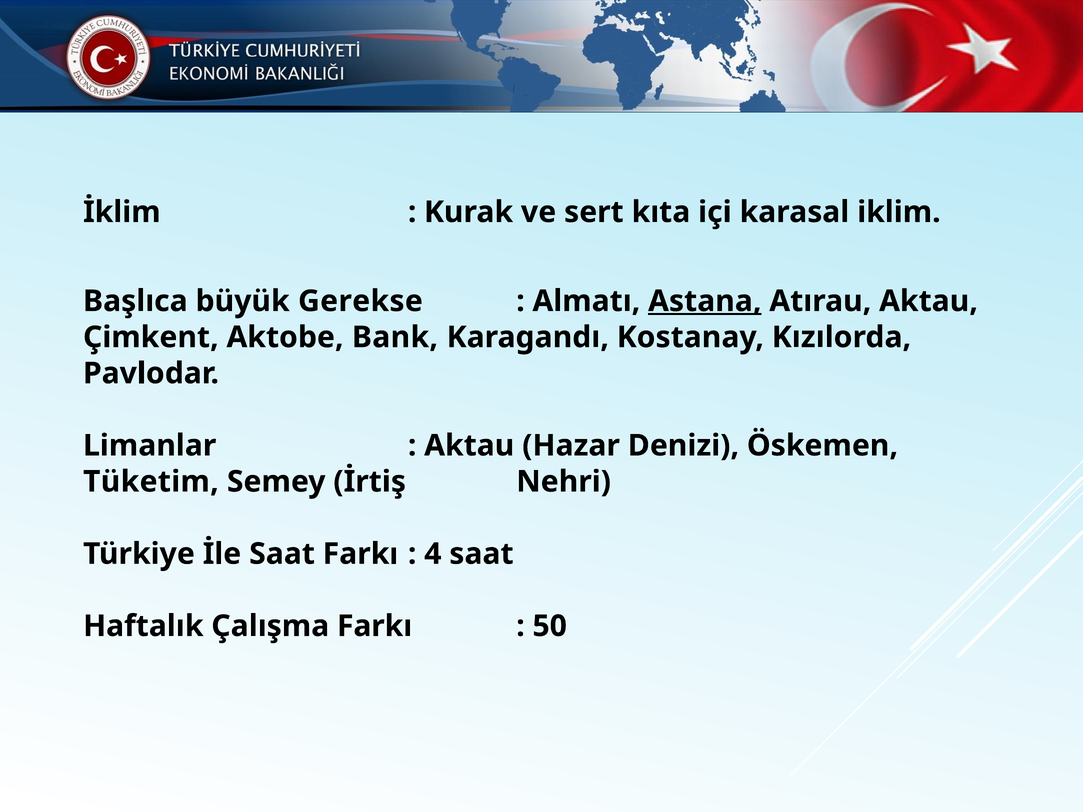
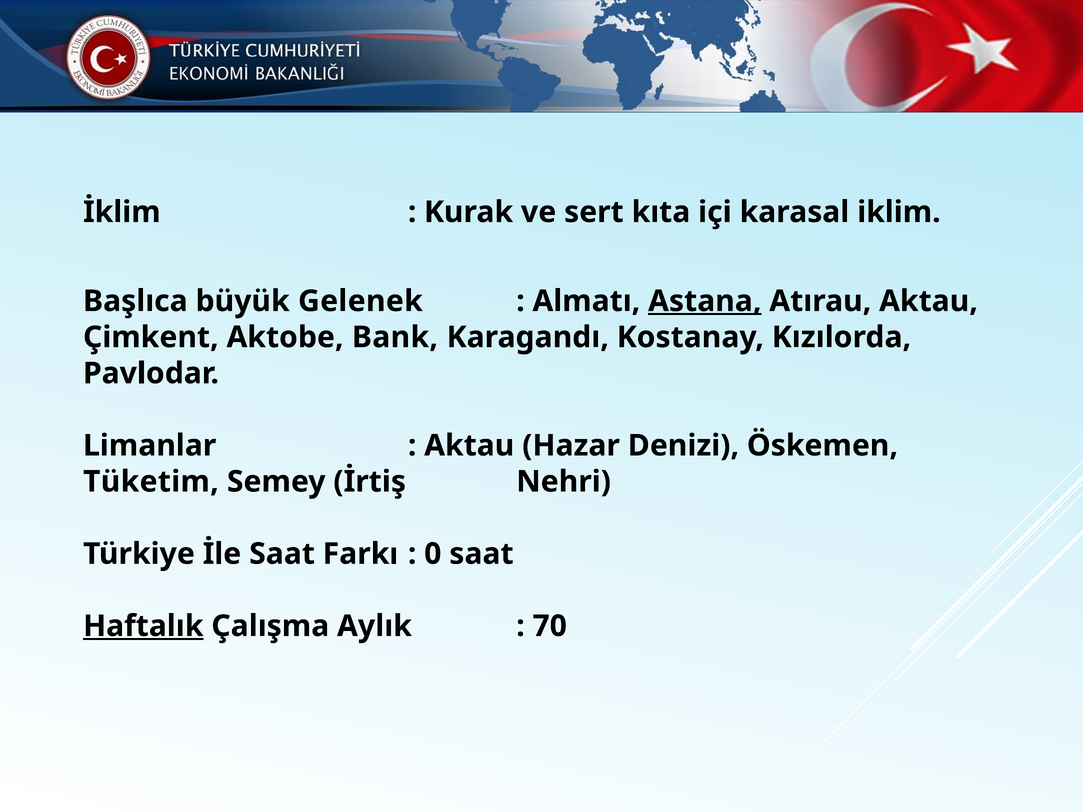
Gerekse: Gerekse -> Gelenek (360, 301)
4: 4 -> 0 (433, 554)
Haftalık underline: none -> present (143, 626)
Çalışma Farkı: Farkı -> Aylık (374, 626)
50: 50 -> 70 (550, 626)
